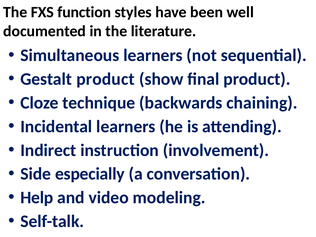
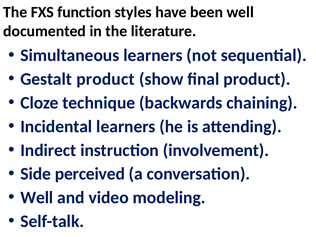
especially: especially -> perceived (90, 174)
Help: Help -> Well (37, 198)
